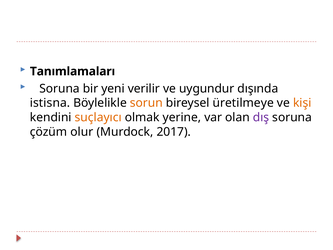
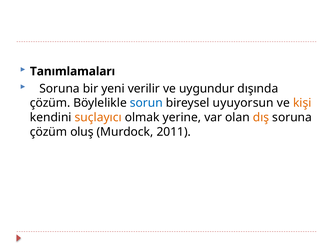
istisna: istisna -> çözüm (50, 103)
sorun colour: orange -> blue (146, 103)
üretilmeye: üretilmeye -> uyuyorsun (243, 103)
dış colour: purple -> orange (261, 117)
olur: olur -> oluş (82, 132)
2017: 2017 -> 2011 (174, 132)
